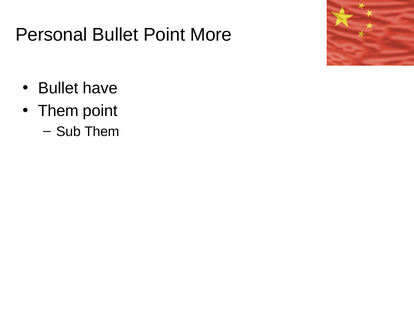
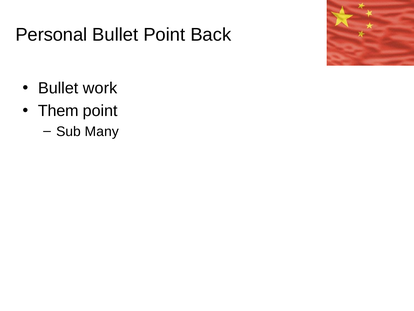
More: More -> Back (211, 35)
have: have -> work (100, 88)
Sub Them: Them -> Many (102, 131)
